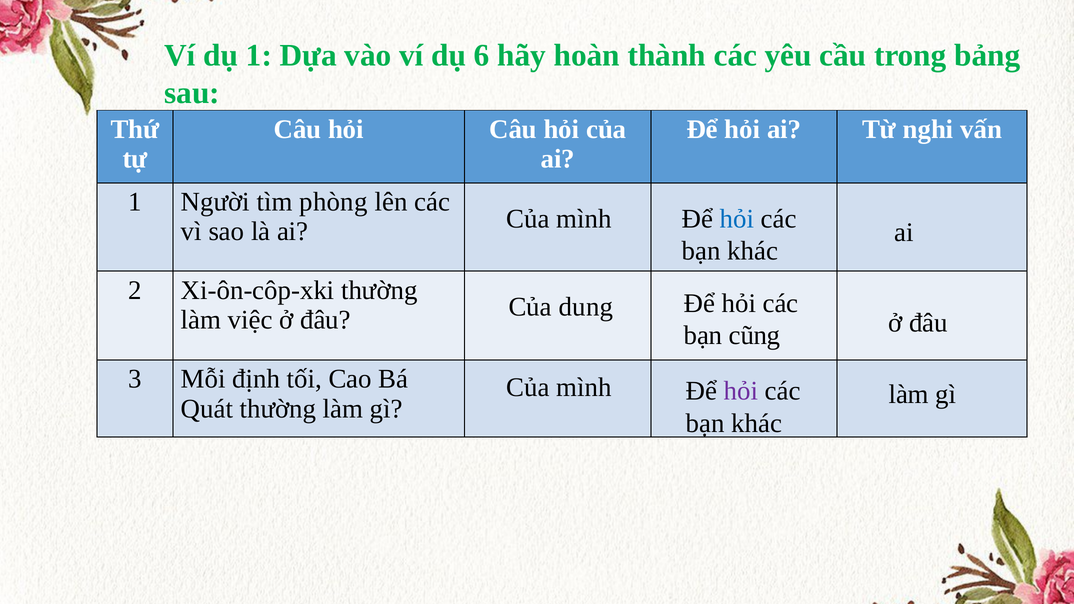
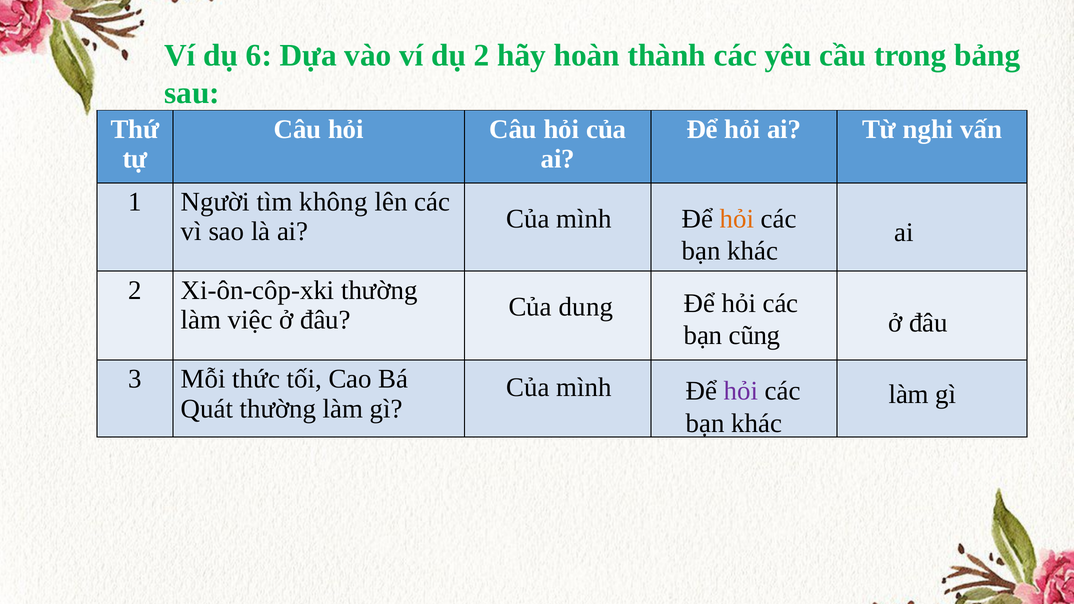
dụ 1: 1 -> 6 (259, 55)
dụ 6: 6 -> 2 (482, 55)
phòng: phòng -> không (333, 202)
hỏi colour: blue -> orange (737, 219)
định: định -> thức (256, 379)
